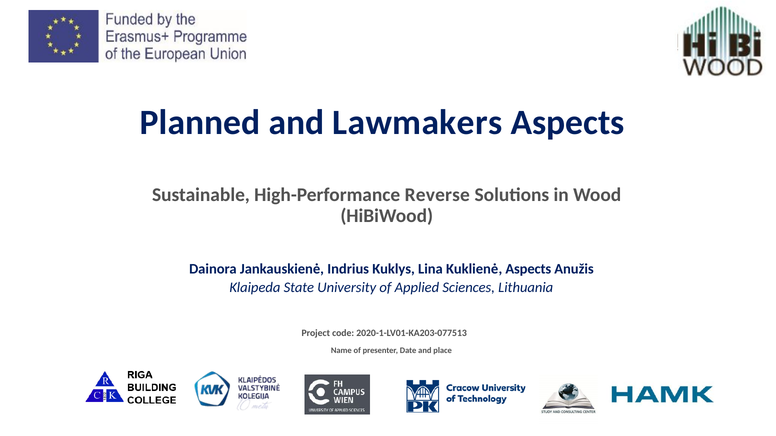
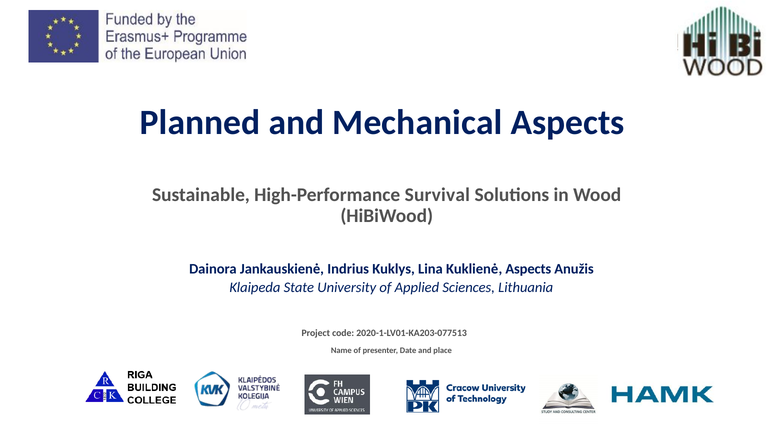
Lawmakers: Lawmakers -> Mechanical (417, 123)
Reverse: Reverse -> Survival (437, 195)
